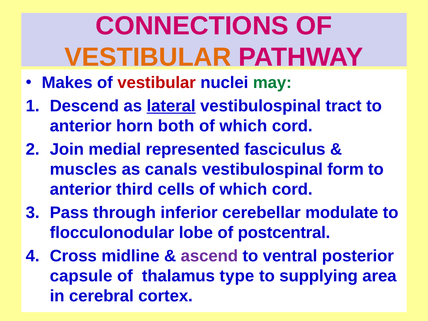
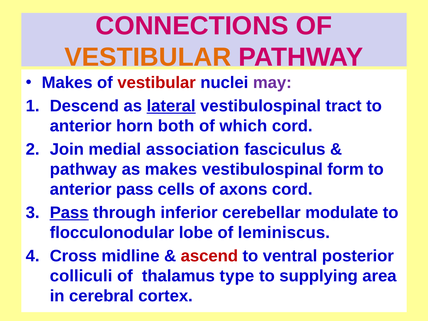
may colour: green -> purple (272, 83)
represented: represented -> association (193, 149)
muscles: muscles -> pathway (83, 169)
as canals: canals -> makes (171, 169)
anterior third: third -> pass (135, 189)
cells of which: which -> axons (243, 189)
Pass underline: none -> present (69, 213)
postcentral: postcentral -> leminiscus (284, 233)
ascend colour: purple -> red (209, 256)
capsule: capsule -> colliculi (81, 276)
